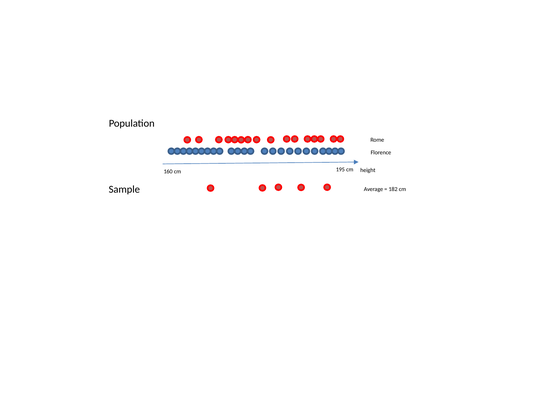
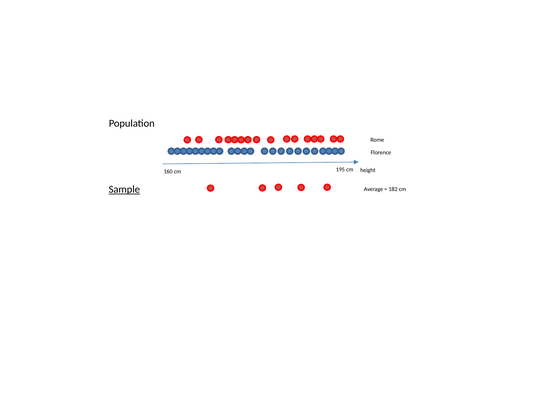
Sample underline: none -> present (124, 190)
